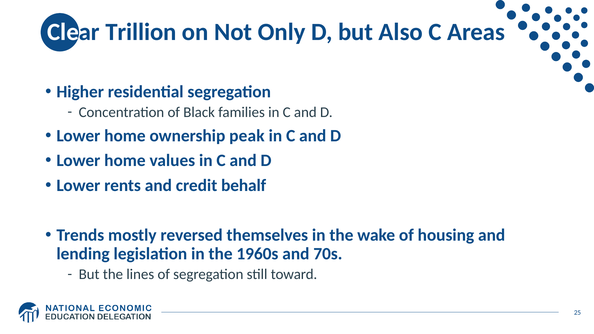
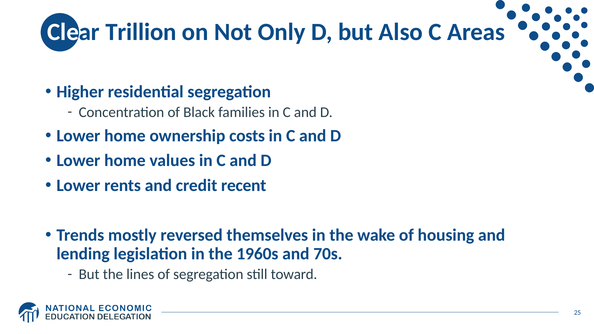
peak: peak -> costs (247, 136)
behalf: behalf -> recent (244, 186)
